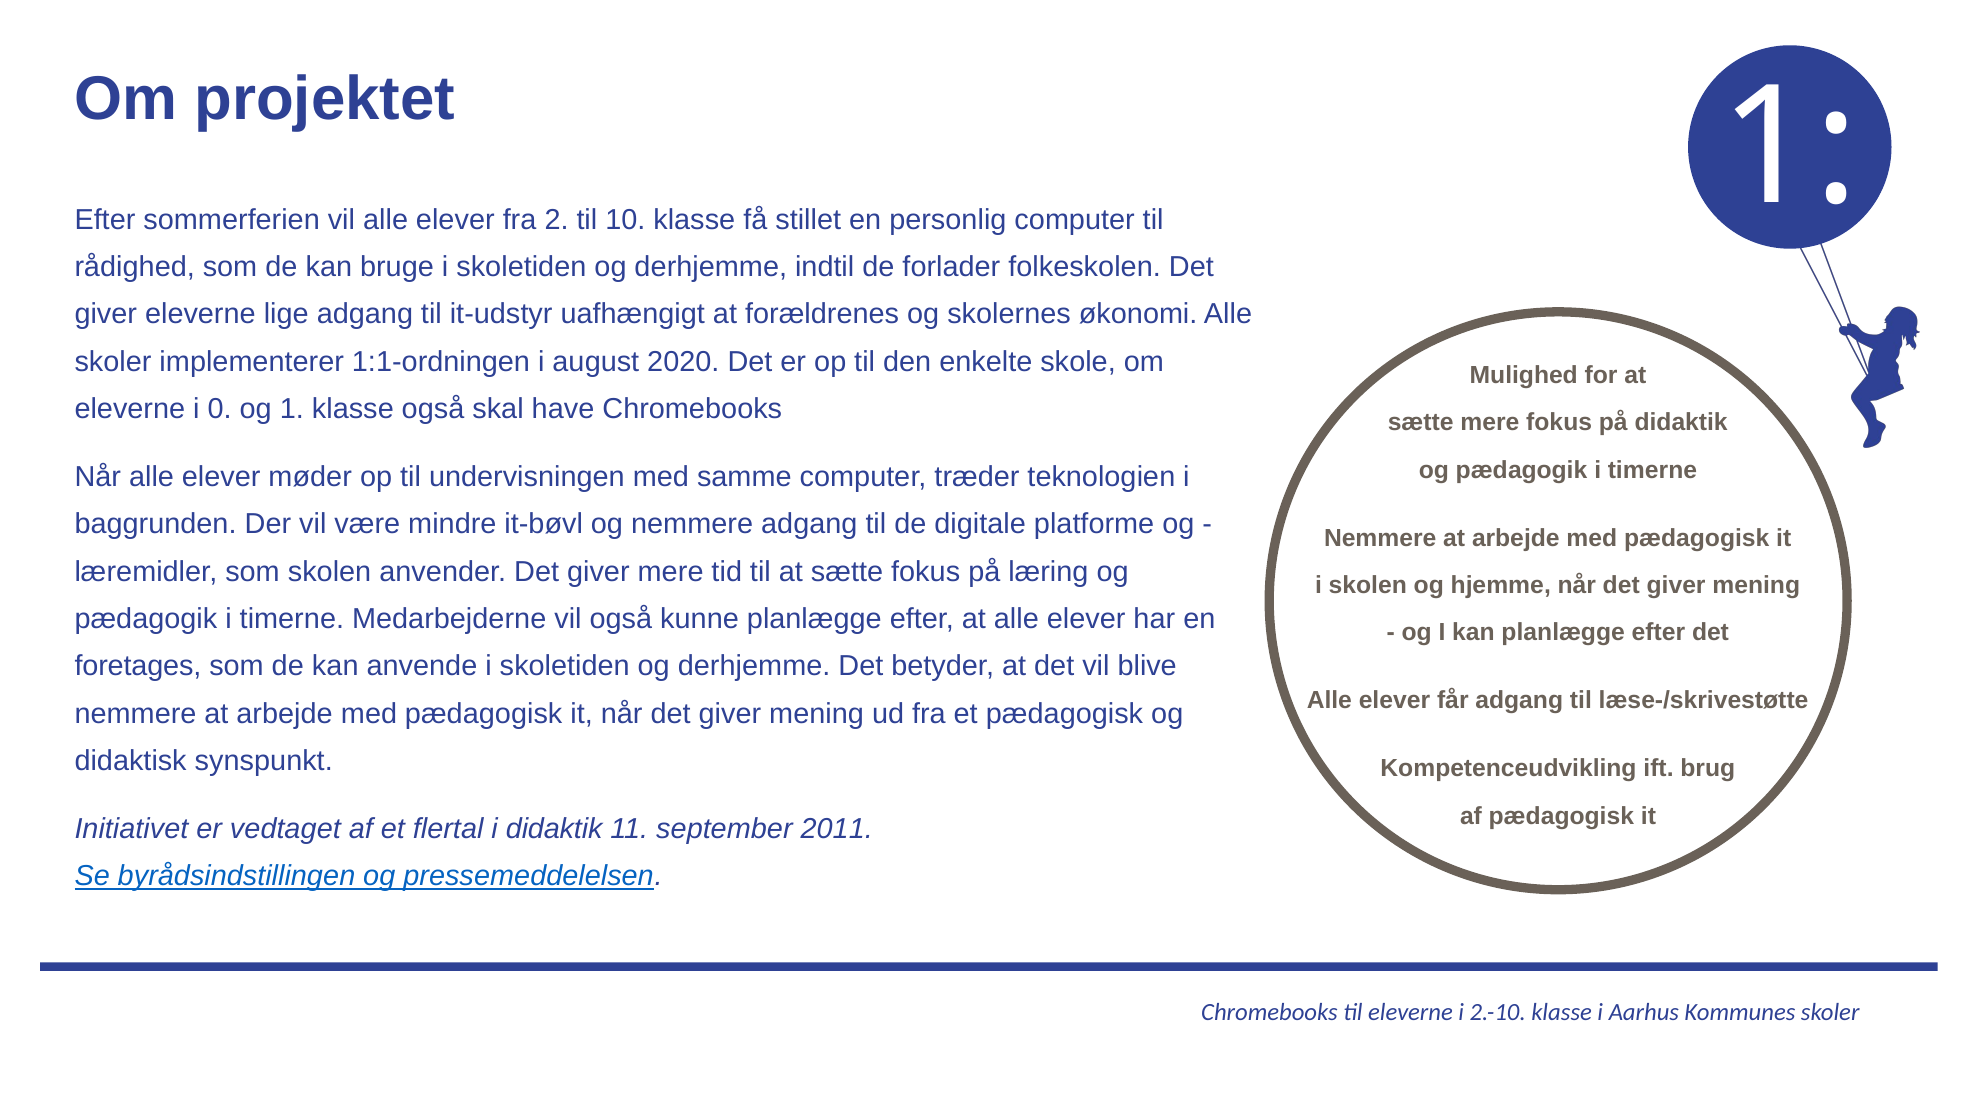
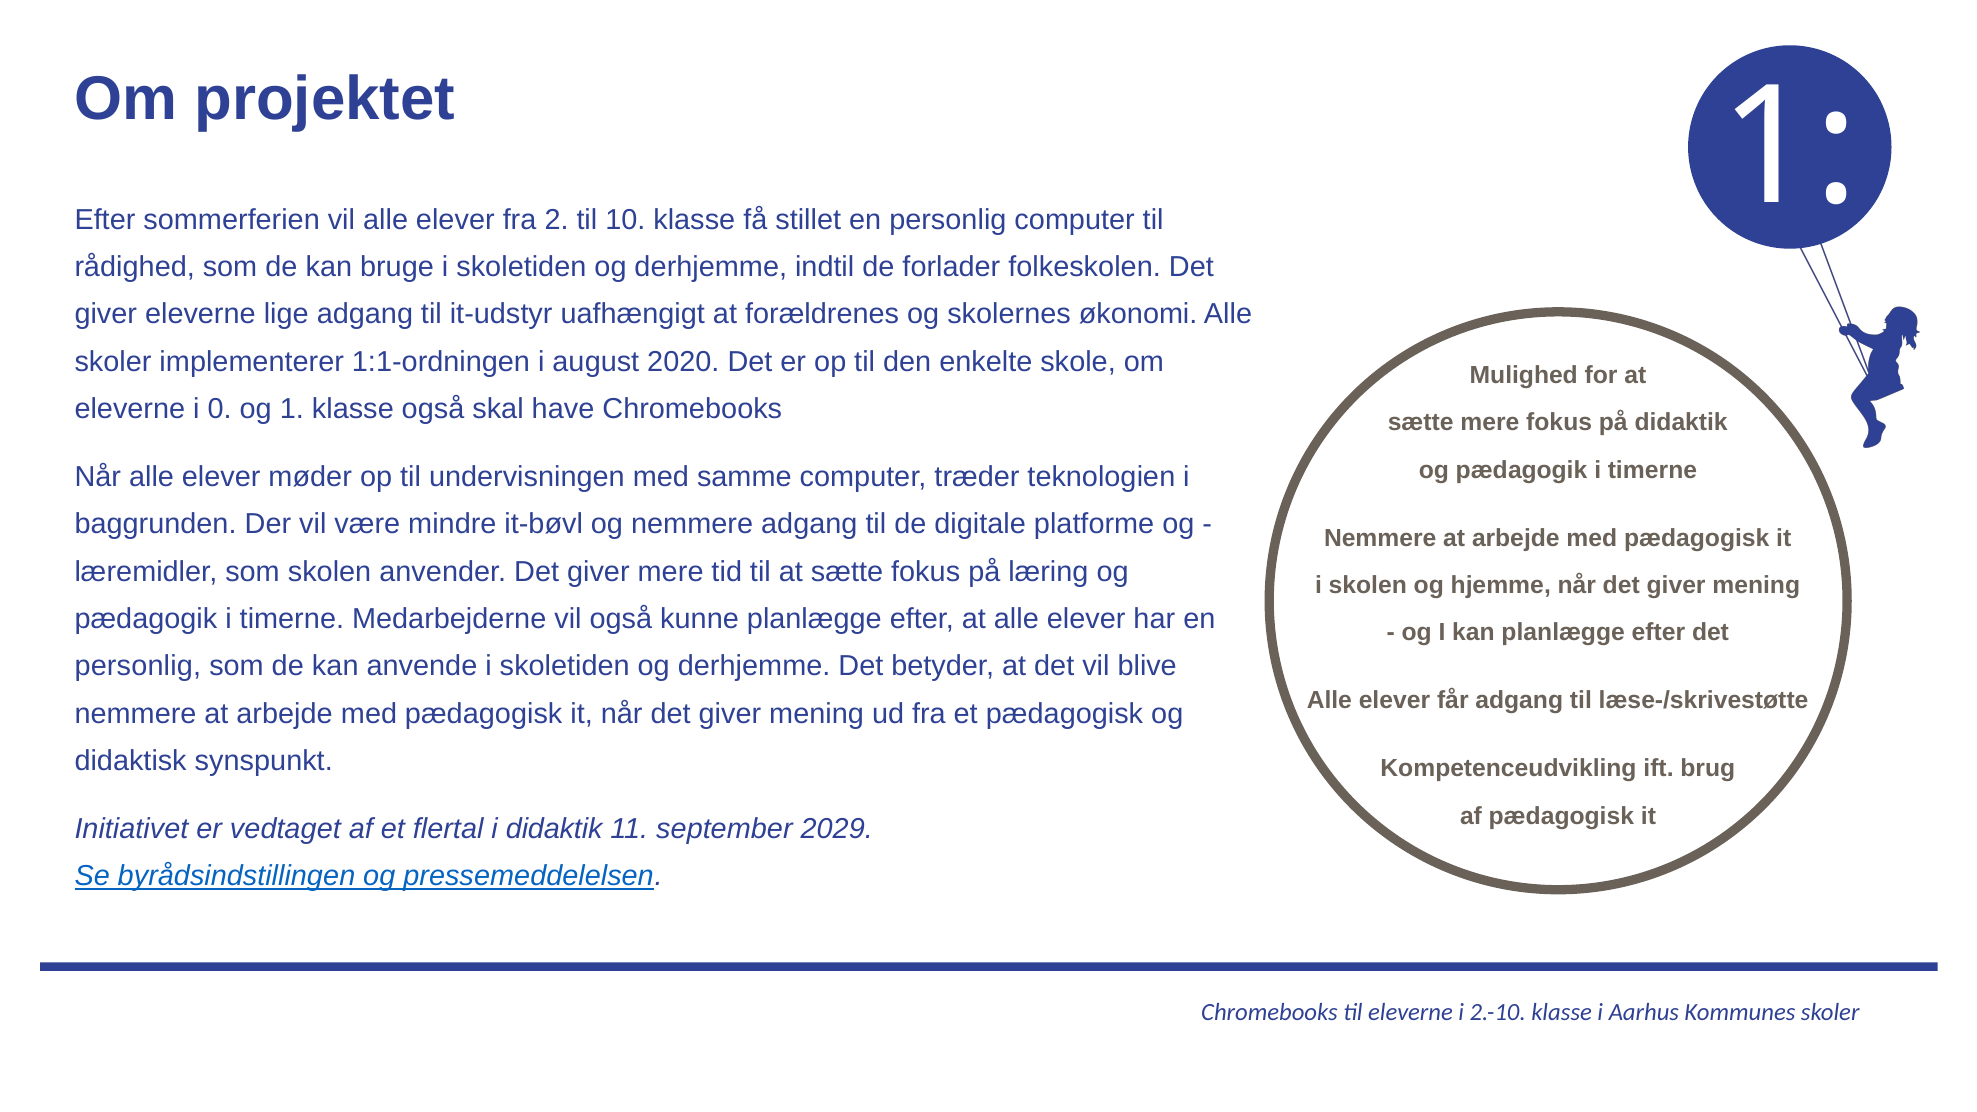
foretages: foretages -> personlig (138, 666)
2011: 2011 -> 2029 (837, 829)
